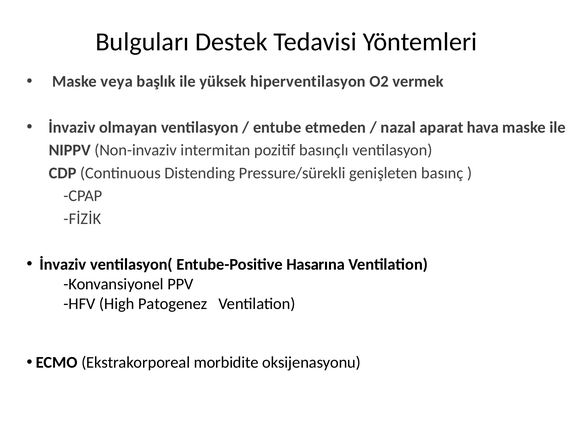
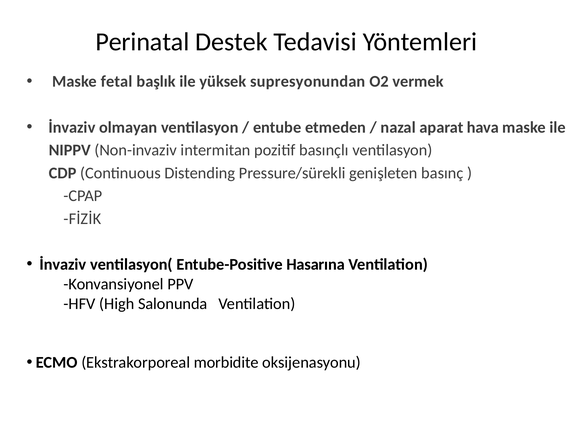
Bulguları: Bulguları -> Perinatal (142, 42)
veya: veya -> fetal (117, 82)
hiperventilasyon: hiperventilasyon -> supresyonundan (308, 82)
Patogenez: Patogenez -> Salonunda (173, 304)
